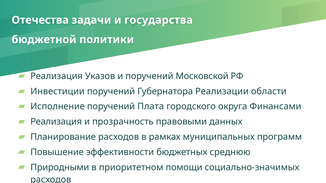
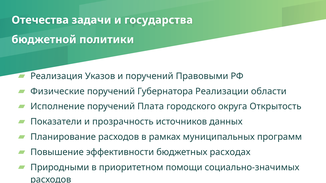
Московской: Московской -> Правовыми (202, 76)
Инвестиции: Инвестиции -> Физические (57, 92)
Финансами: Финансами -> Открытость (275, 107)
Реализация: Реализация -> Показатели (56, 122)
правовыми: правовыми -> источников (181, 122)
среднюю: среднюю -> расходах (230, 152)
